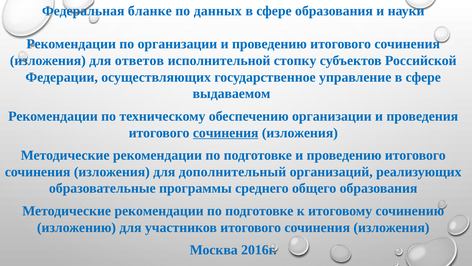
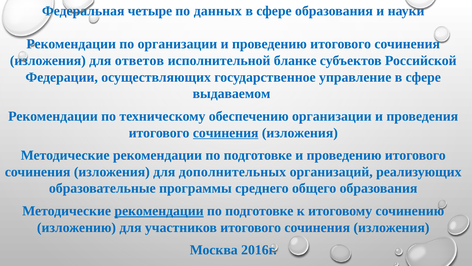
бланке: бланке -> четыре (150, 11)
стопку: стопку -> бланке (295, 61)
дополнительный: дополнительный -> дополнительных (232, 172)
рекомендации underline: none -> present (159, 211)
